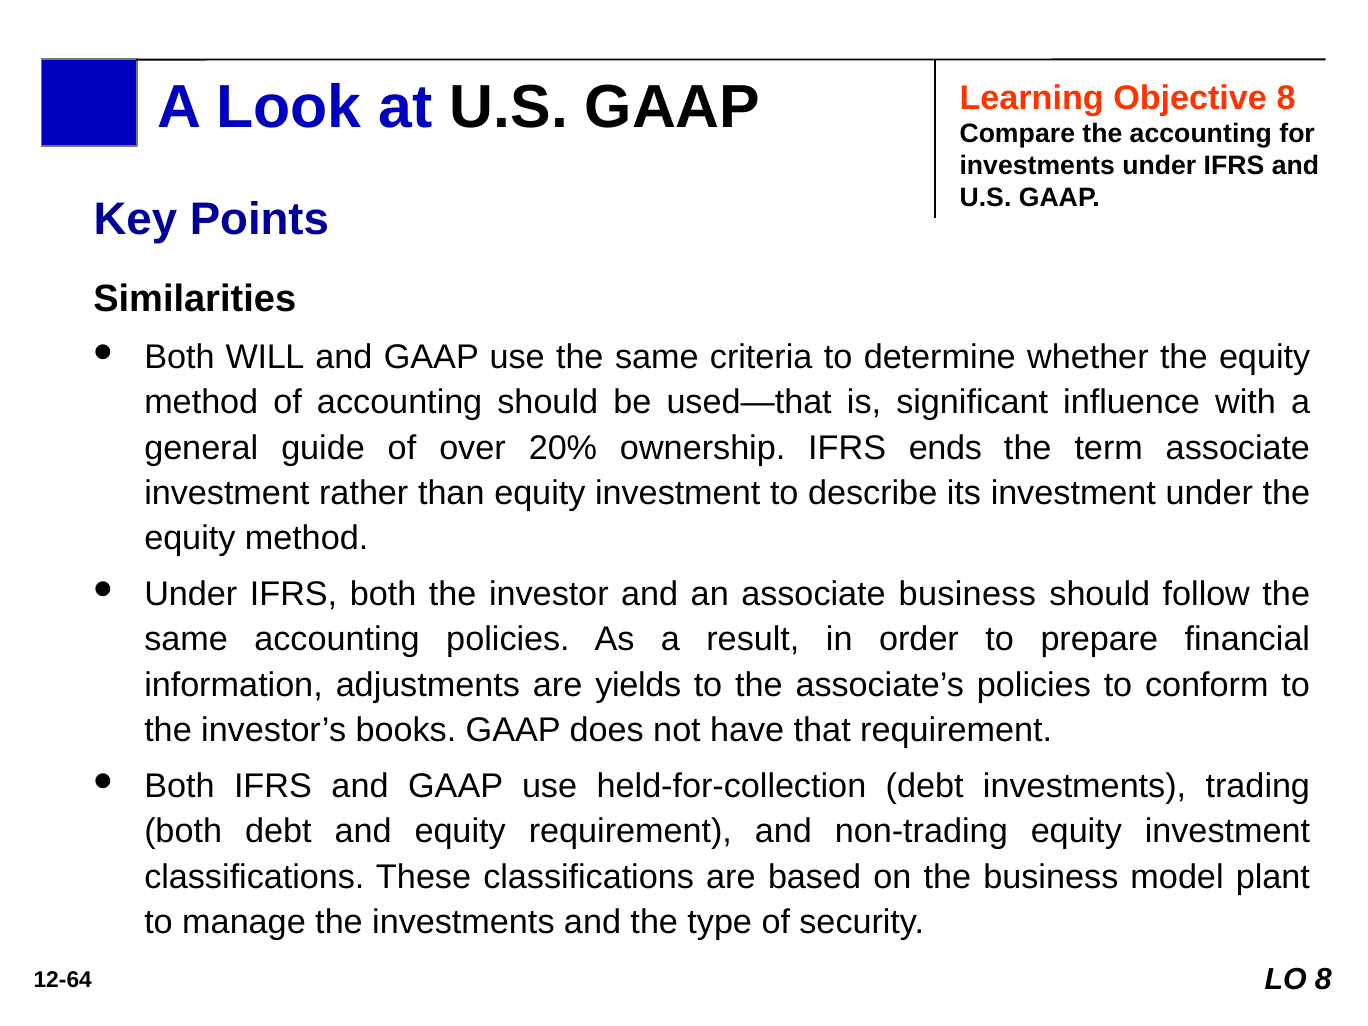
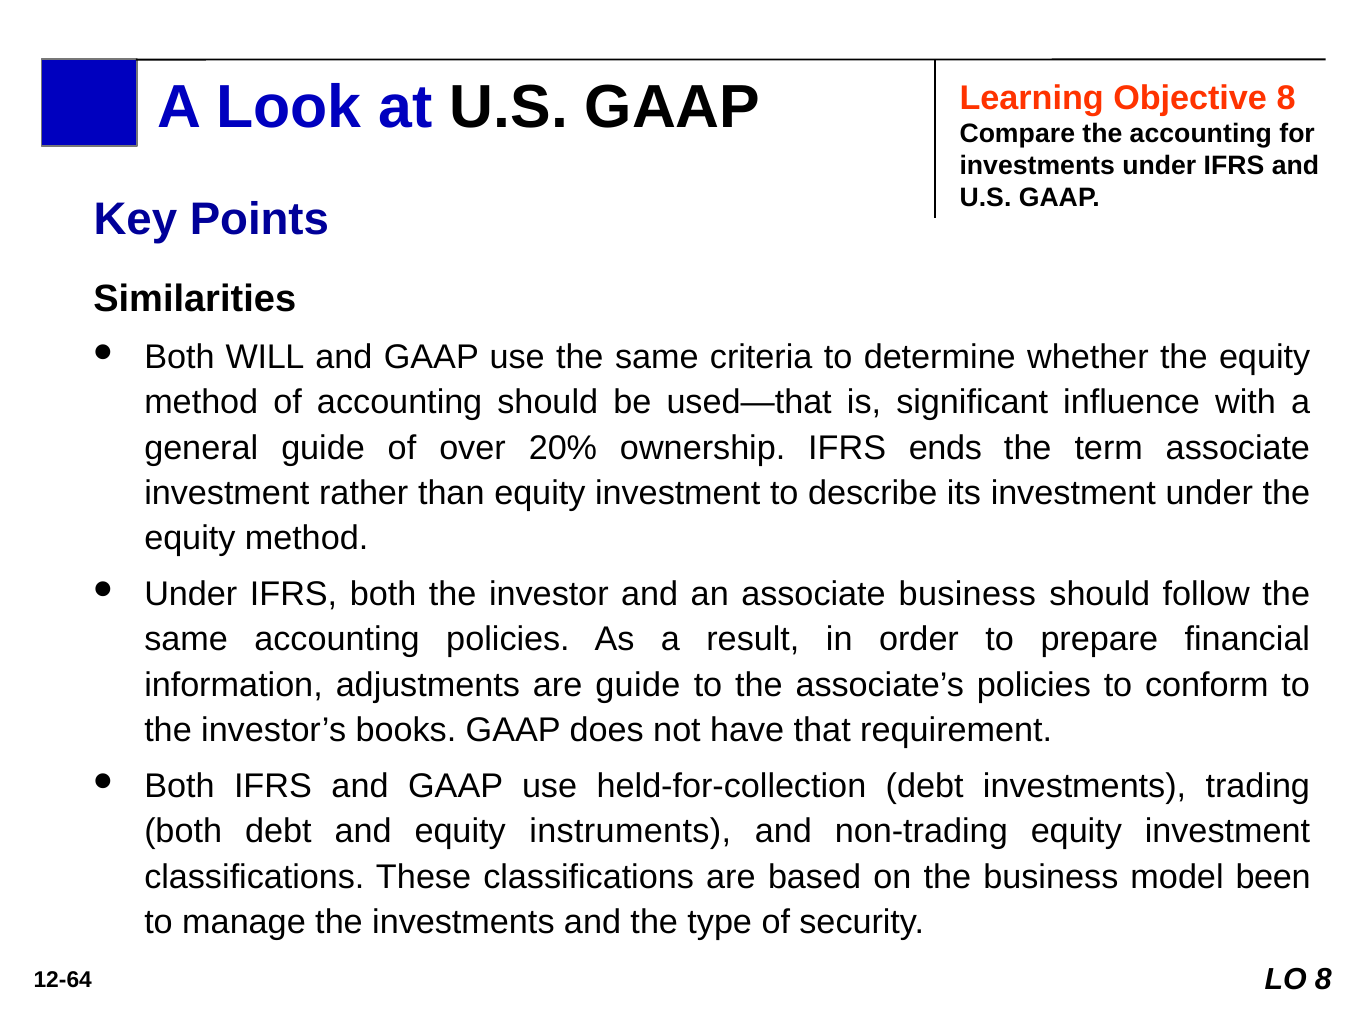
are yields: yields -> guide (638, 685)
equity requirement: requirement -> instruments (630, 832)
plant: plant -> been (1273, 877)
